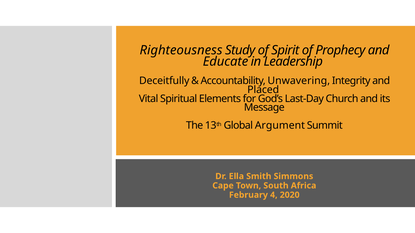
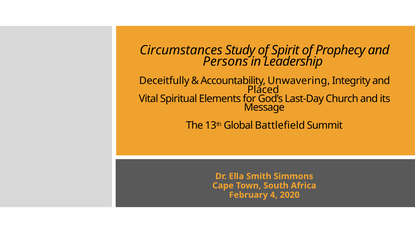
Righteousness: Righteousness -> Circumstances (181, 50)
Educate: Educate -> Persons (225, 62)
Argument: Argument -> Battlefield (280, 126)
